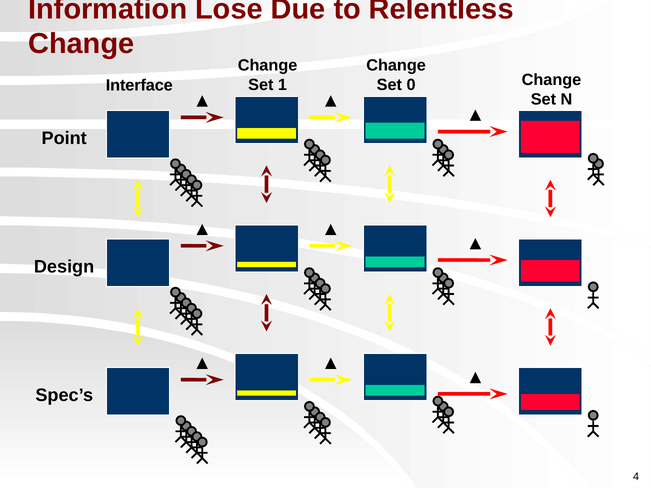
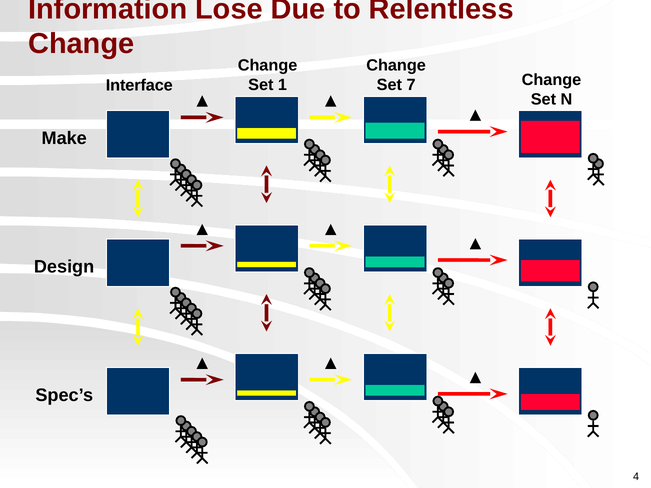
0: 0 -> 7 (411, 85)
Point: Point -> Make (64, 138)
